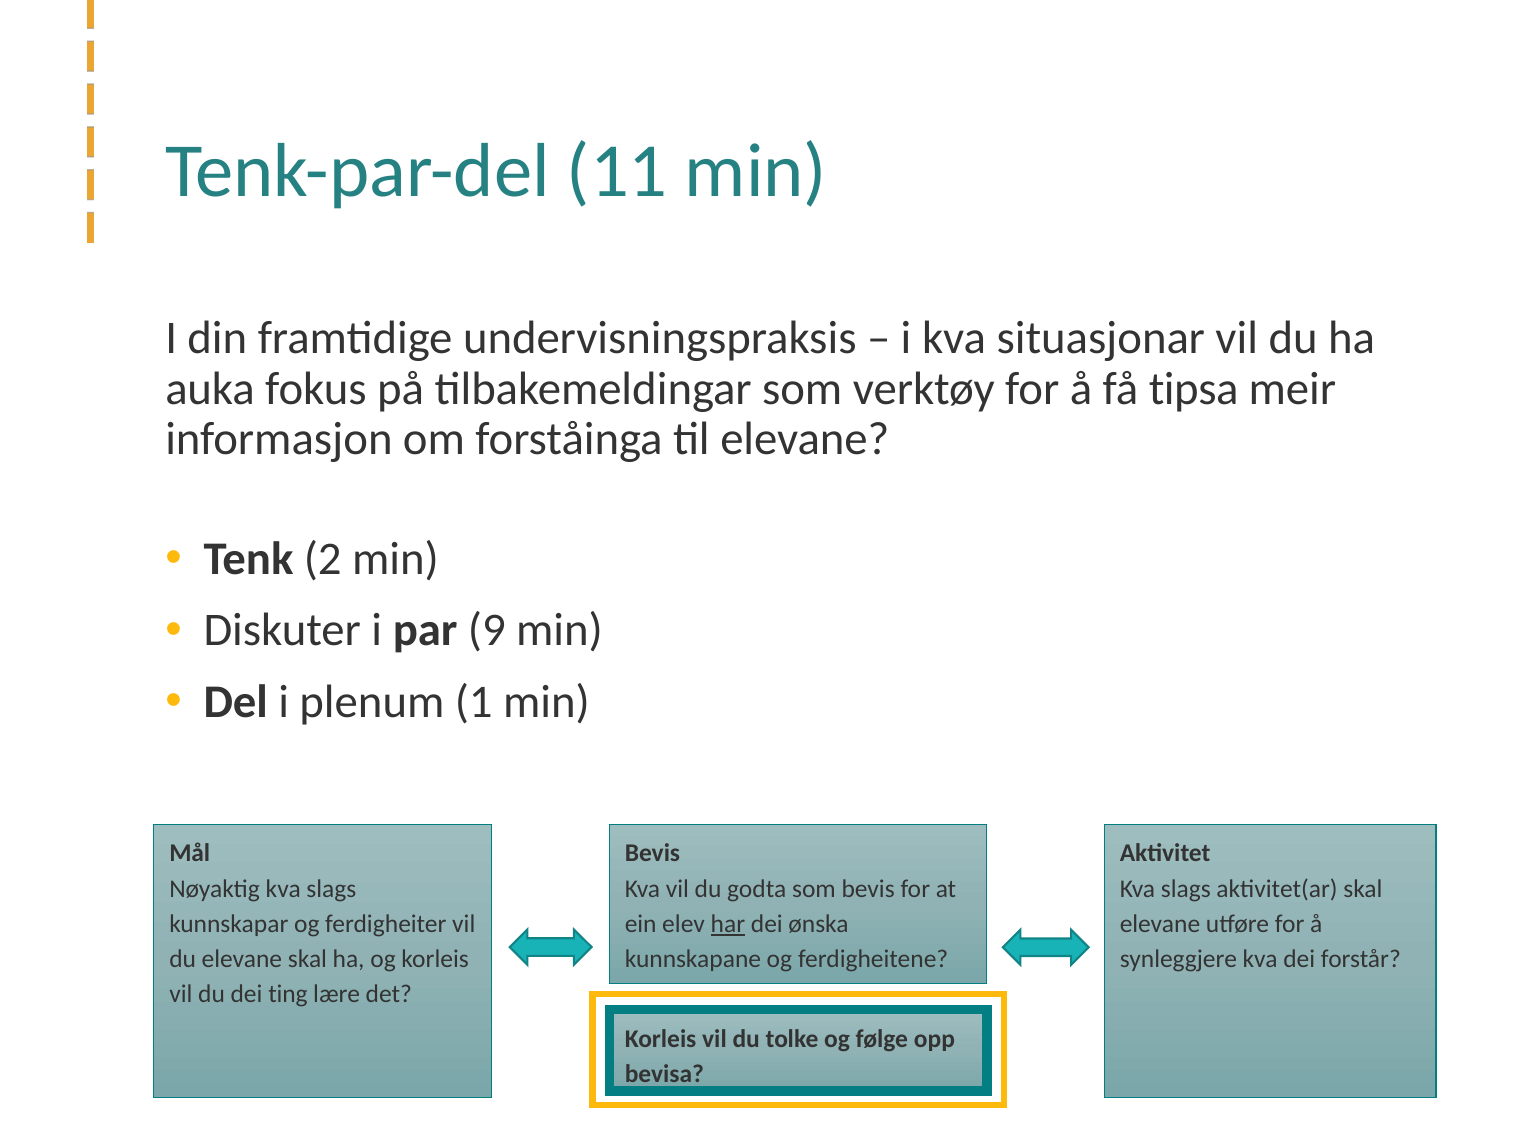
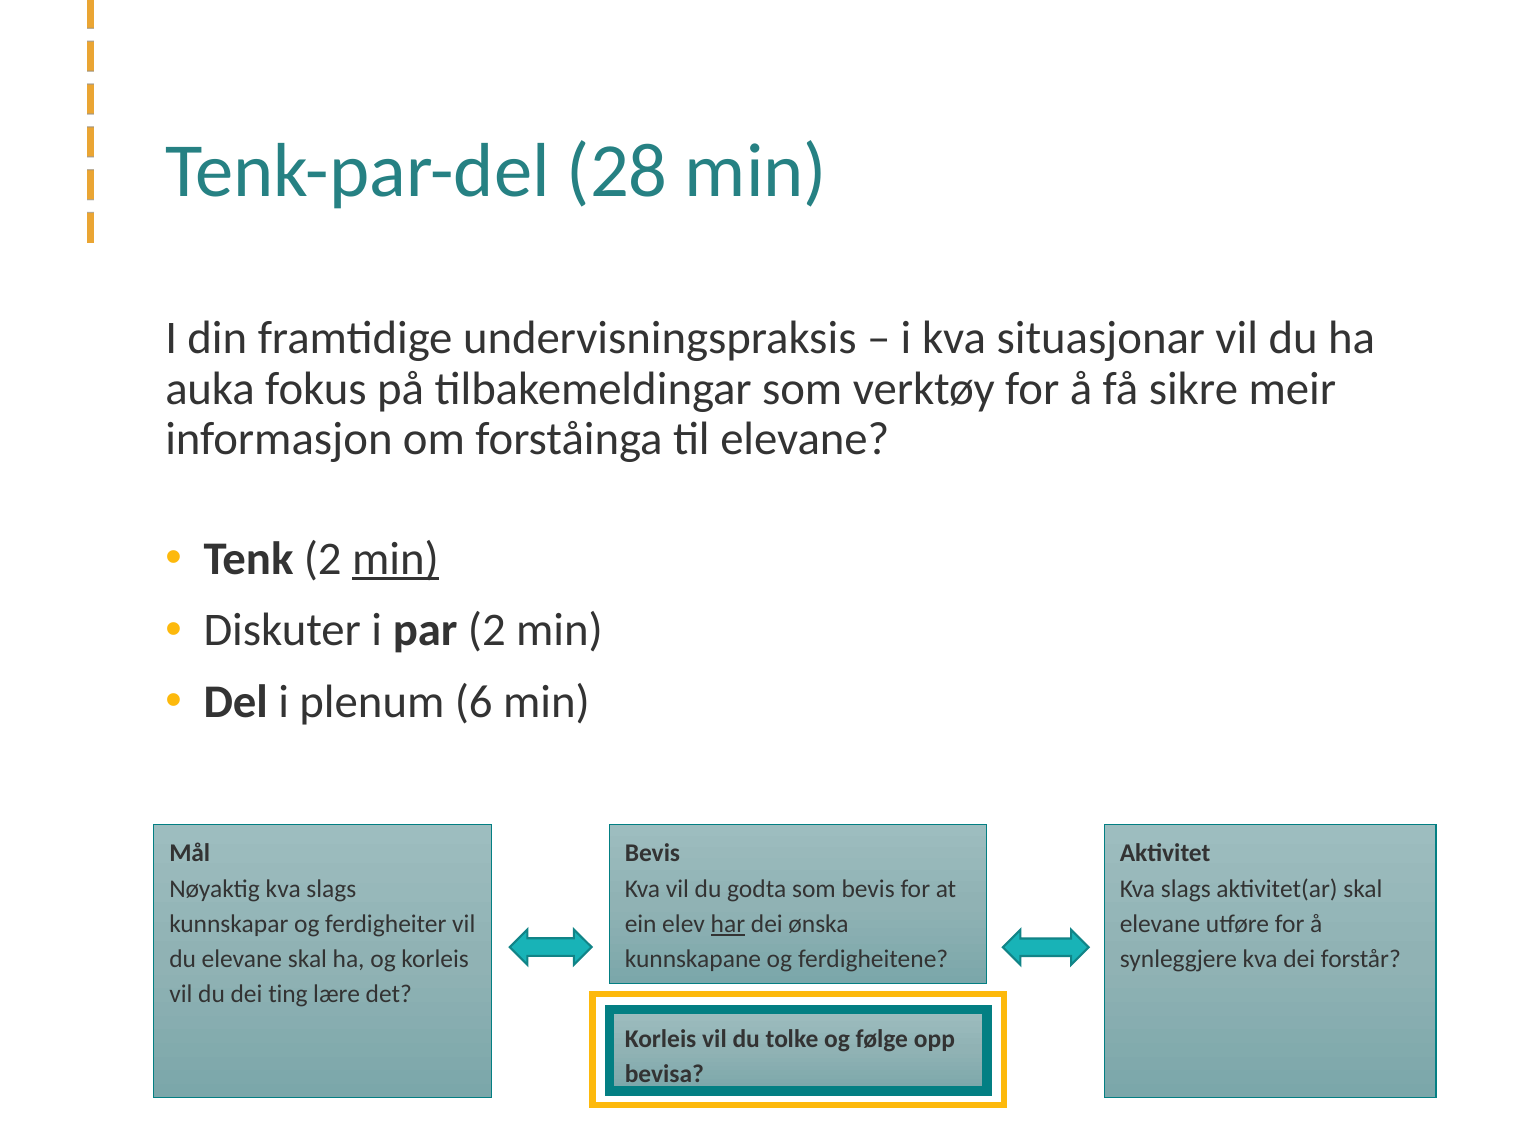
11: 11 -> 28 (617, 172)
tipsa: tipsa -> sikre (1194, 389)
min underline: none -> present (395, 559)
par 9: 9 -> 2 (487, 631)
1: 1 -> 6 (474, 702)
